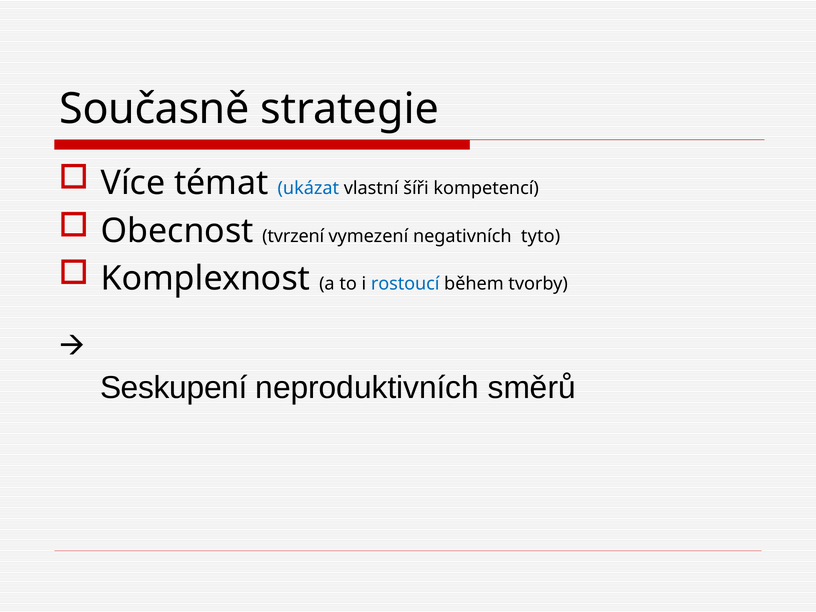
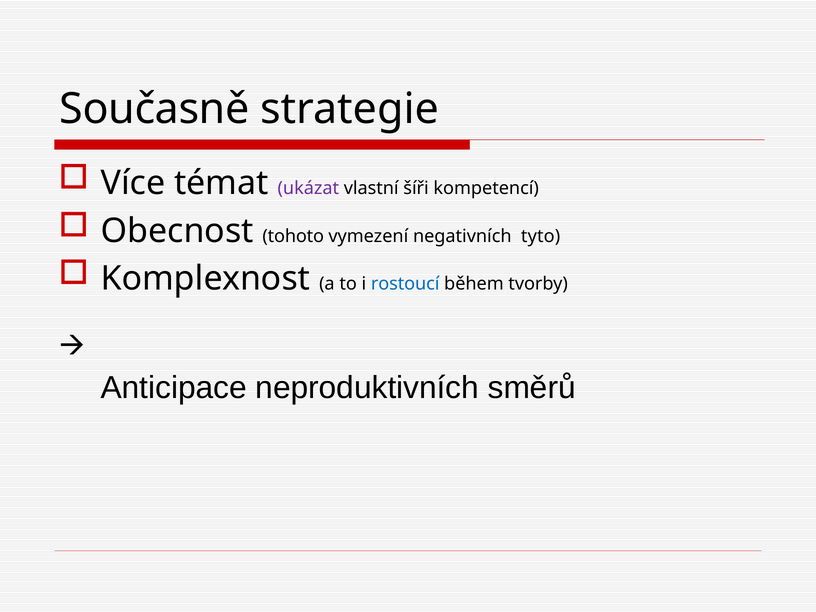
ukázat colour: blue -> purple (308, 188)
tvrzení: tvrzení -> tohoto (293, 236)
Seskupení: Seskupení -> Anticipace (174, 388)
